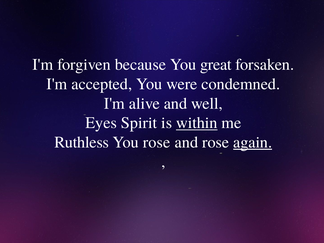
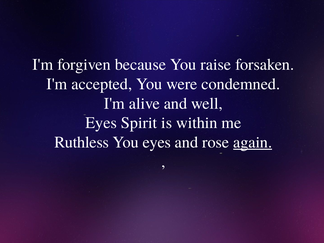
great: great -> raise (216, 65)
within underline: present -> none (197, 123)
You rose: rose -> eyes (157, 142)
